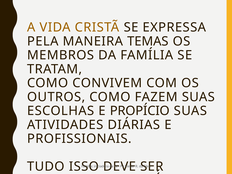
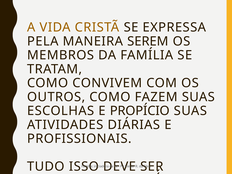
TEMAS: TEMAS -> SEREM (148, 41)
